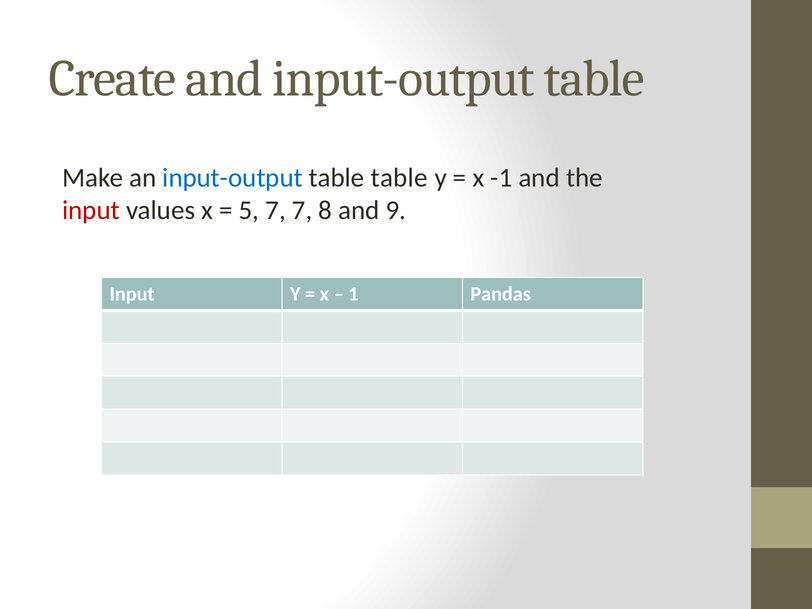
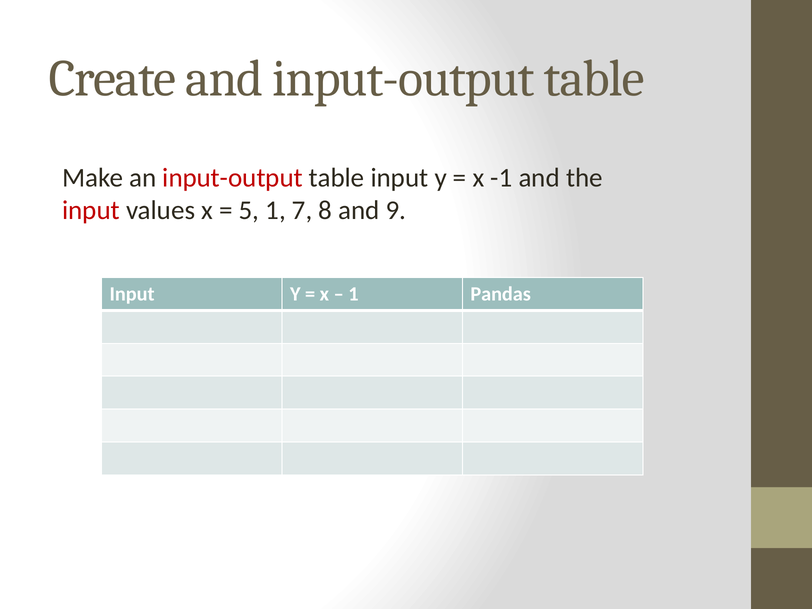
input-output colour: blue -> red (233, 178)
table table: table -> input (400, 178)
5 7: 7 -> 1 (276, 210)
